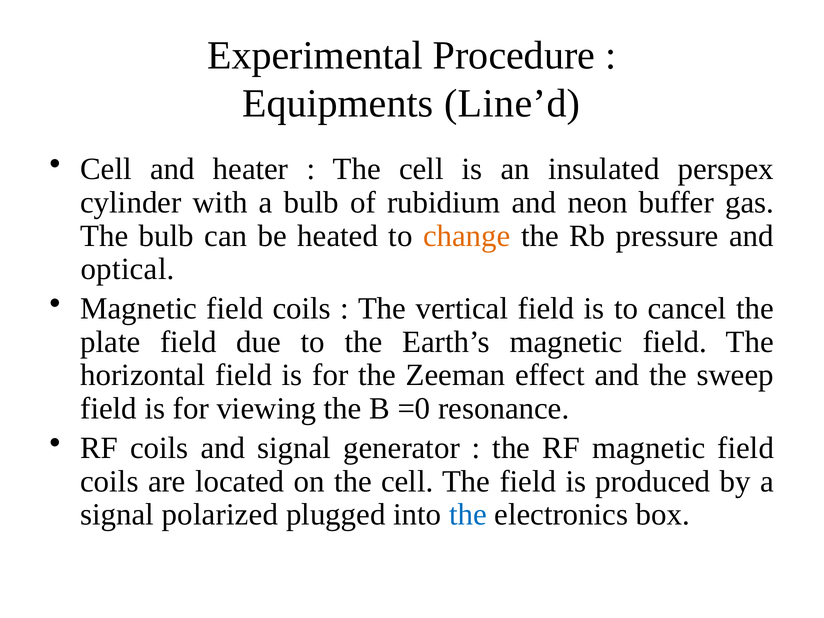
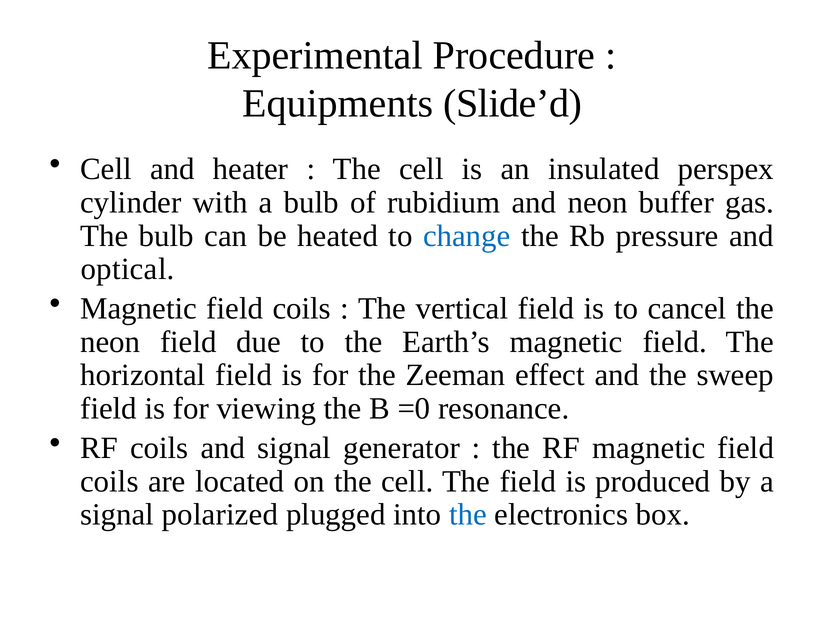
Line’d: Line’d -> Slide’d (513, 104)
change colour: orange -> blue (467, 236)
plate: plate -> neon (110, 342)
